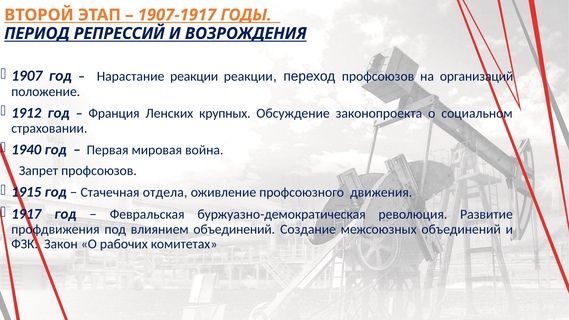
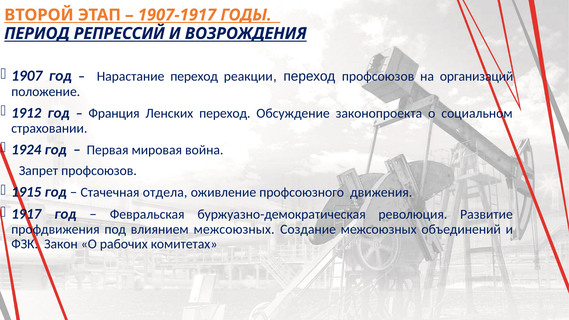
Нарастание реакции: реакции -> переход (194, 76)
Ленских крупных: крупных -> переход (225, 113)
1940: 1940 -> 1924 (26, 150)
влиянием объединений: объединений -> межсоюзных (234, 229)
